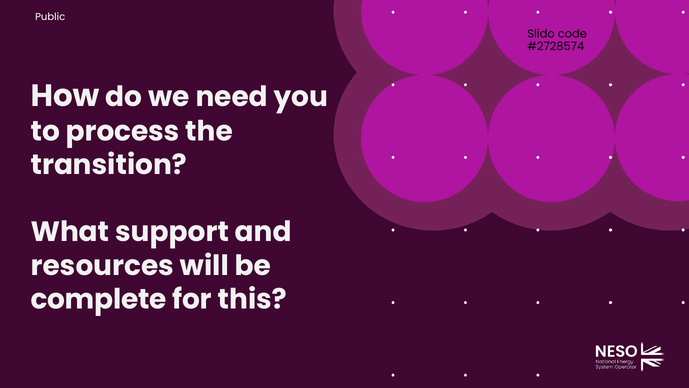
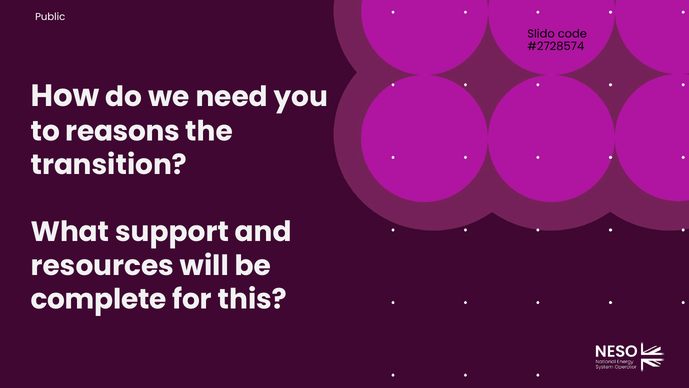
process: process -> reasons (123, 131)
